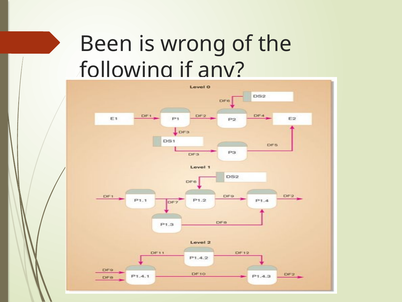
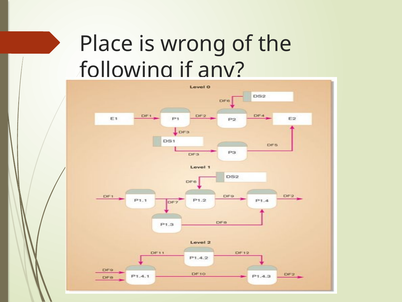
Been: Been -> Place (106, 44)
